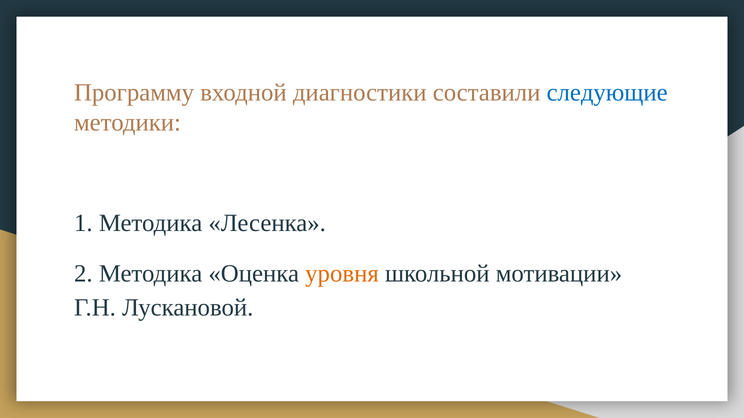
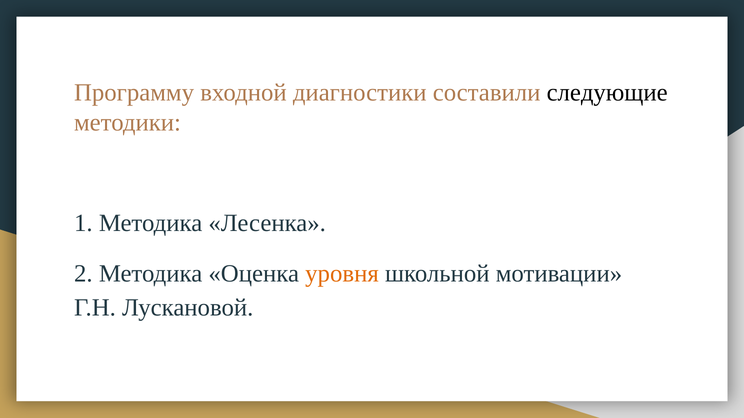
следующие colour: blue -> black (607, 93)
